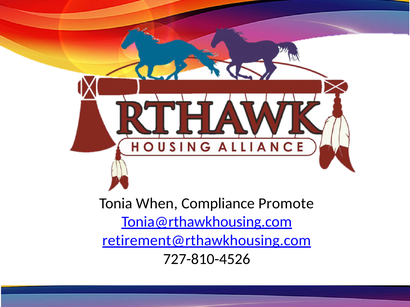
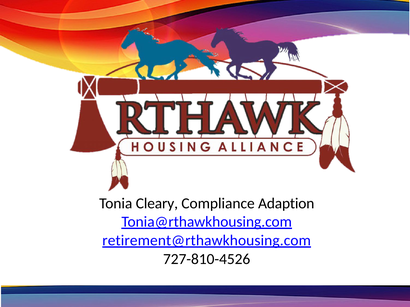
When: When -> Cleary (157, 204)
Promote: Promote -> Adaption (286, 204)
